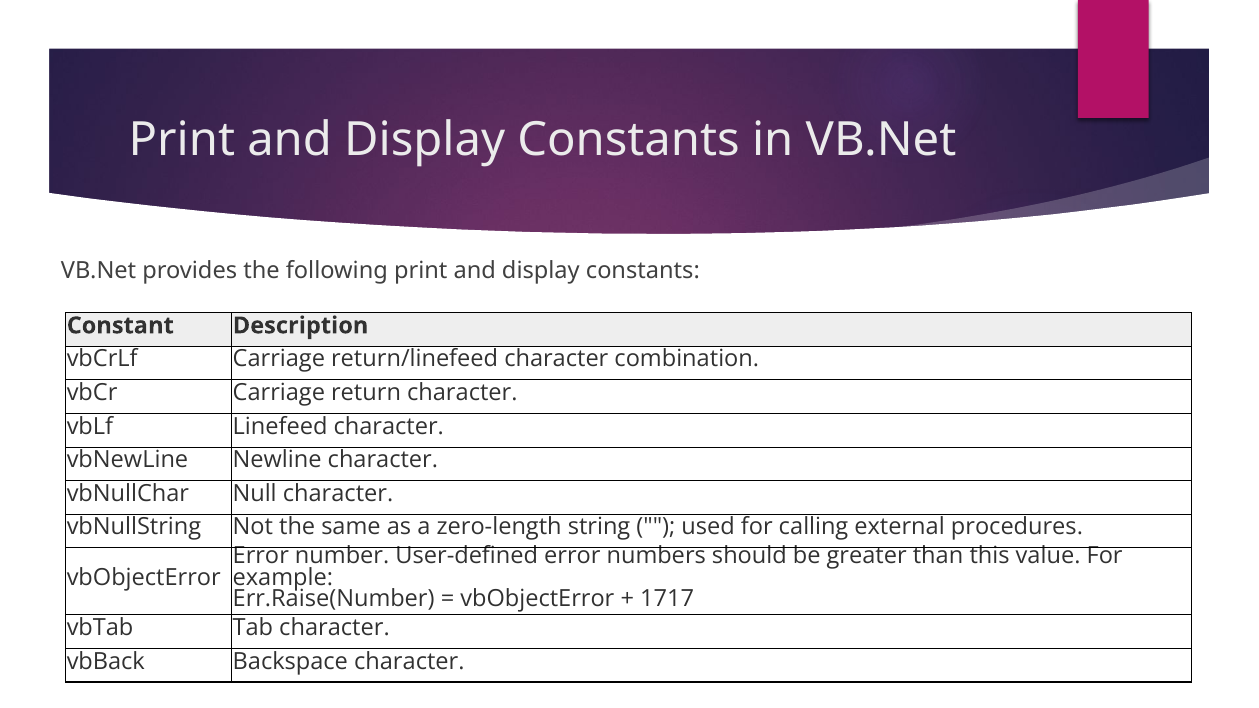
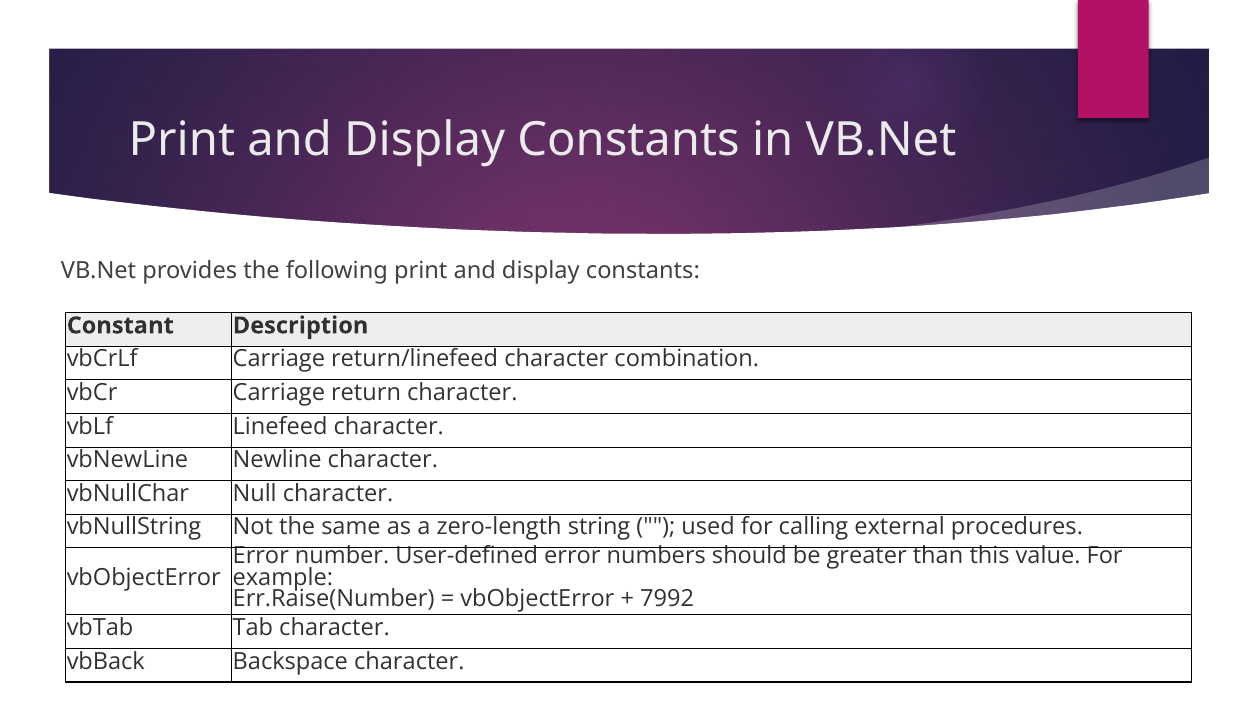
1717: 1717 -> 7992 (667, 599)
